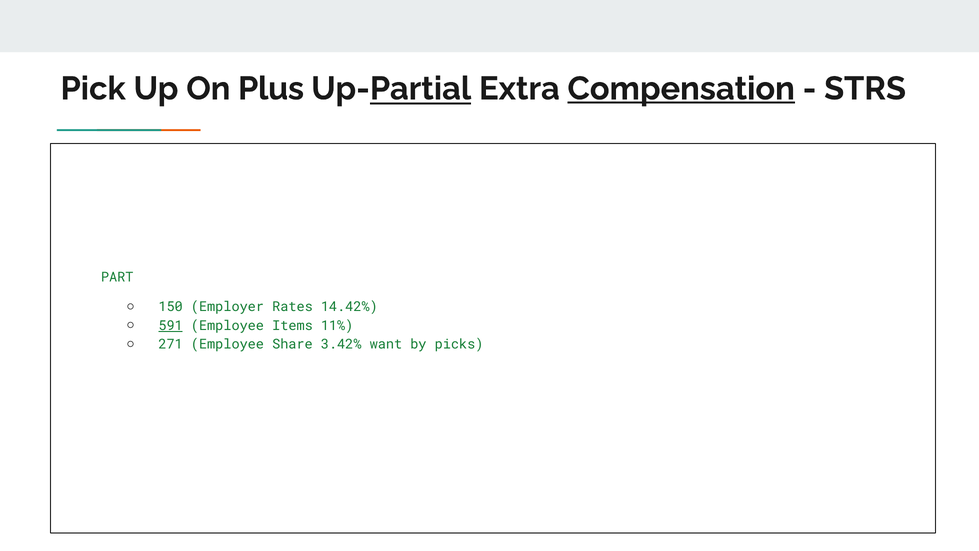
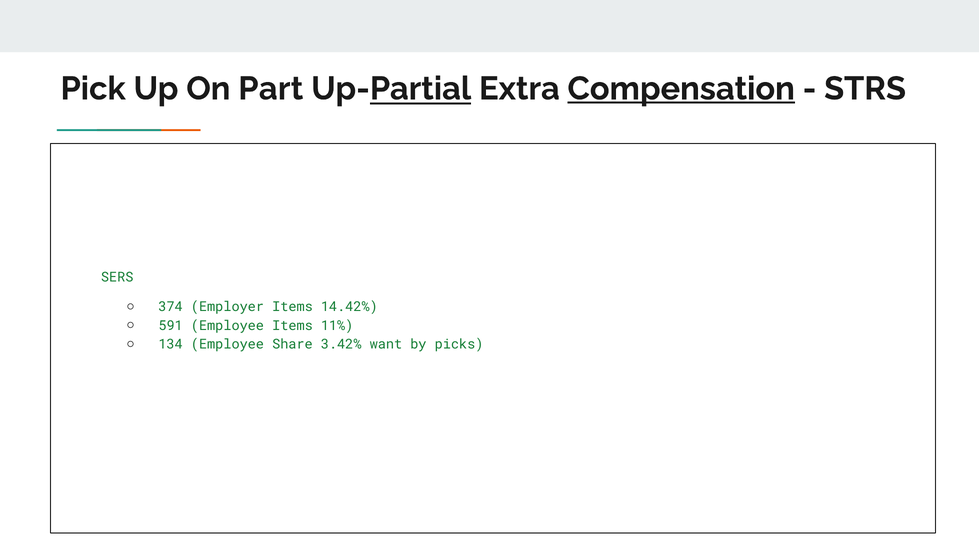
Plus: Plus -> Part (271, 89)
PART: PART -> SERS (117, 277)
150: 150 -> 374 (171, 307)
Employer Rates: Rates -> Items (292, 307)
591 underline: present -> none (171, 325)
271: 271 -> 134 (171, 344)
